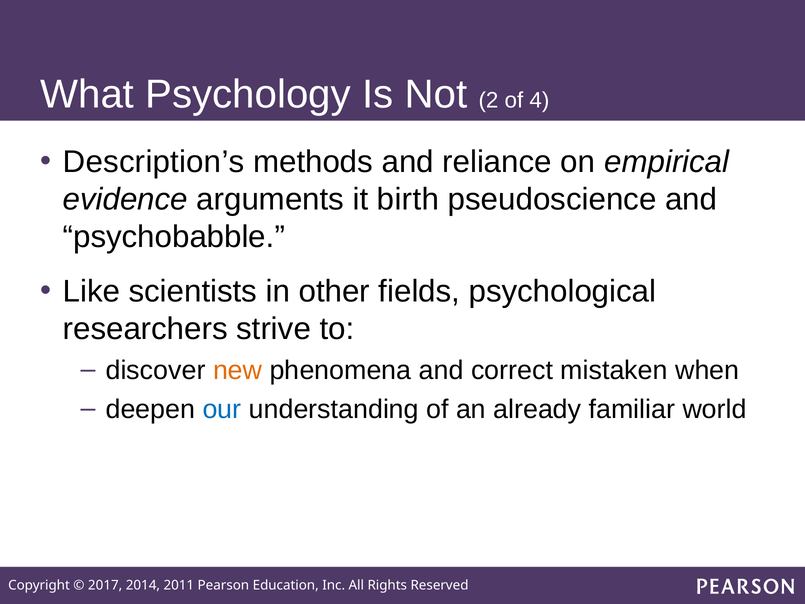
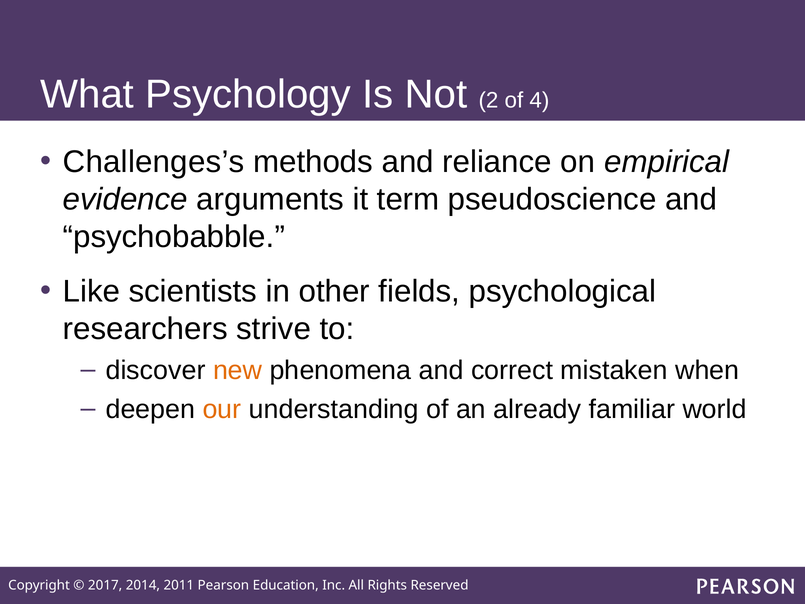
Description’s: Description’s -> Challenges’s (154, 162)
birth: birth -> term (408, 199)
our colour: blue -> orange (222, 409)
